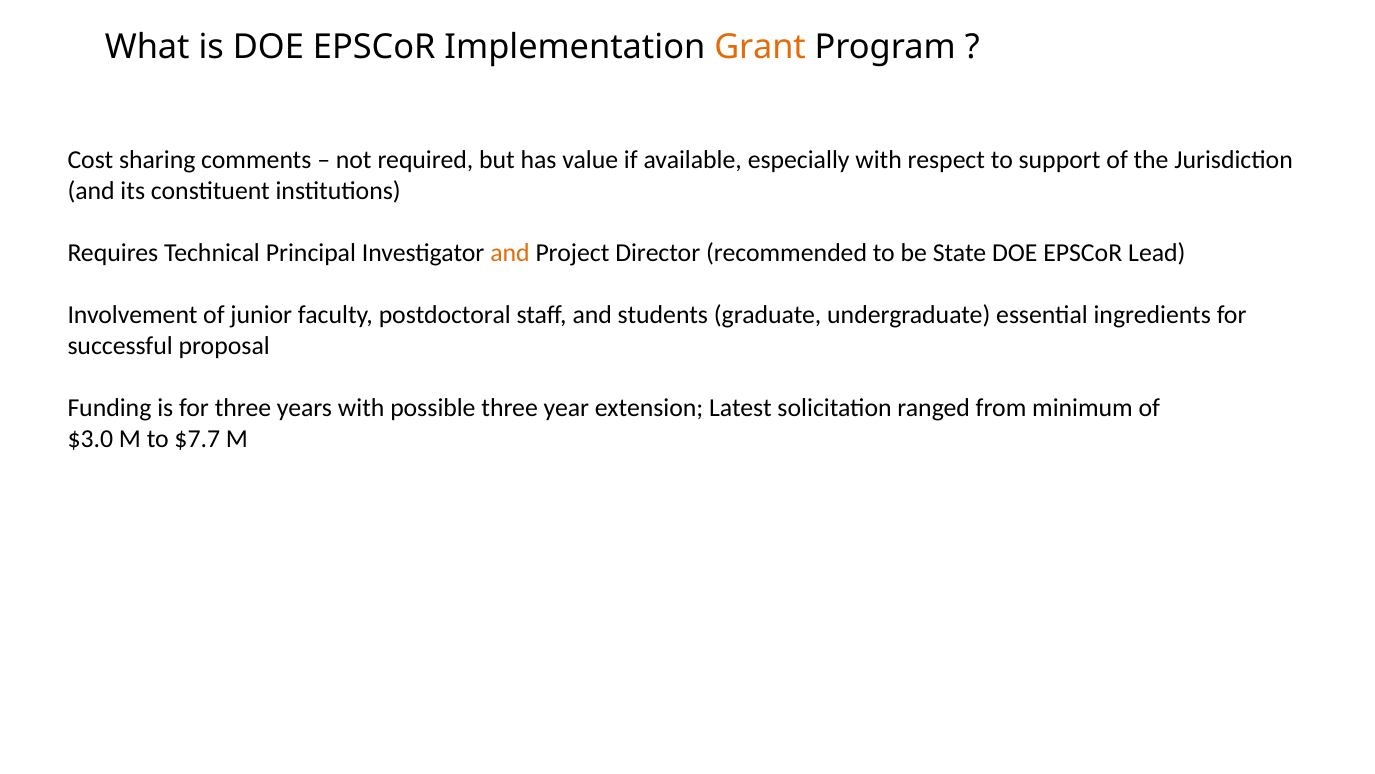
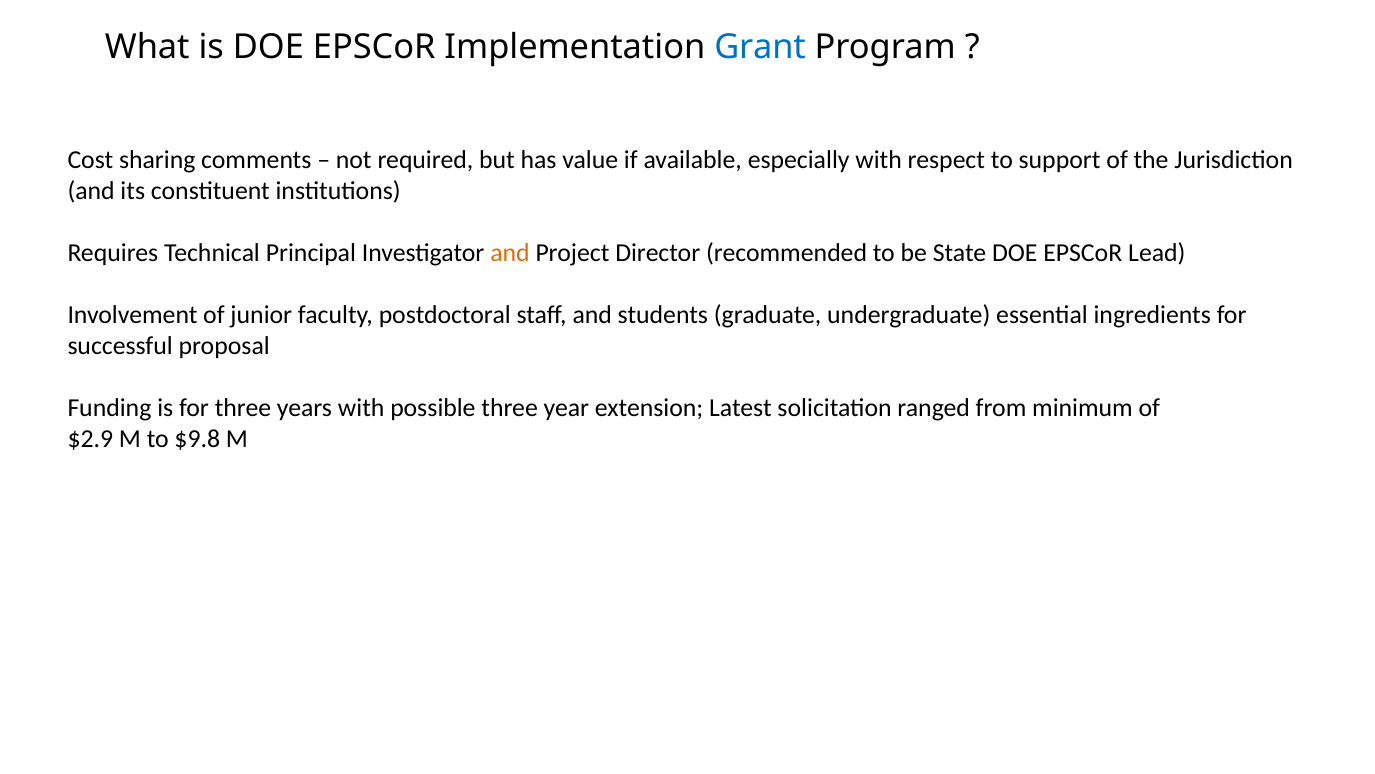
Grant colour: orange -> blue (760, 47)
$3.0: $3.0 -> $2.9 (90, 438)
$7.7: $7.7 -> $9.8 (197, 438)
